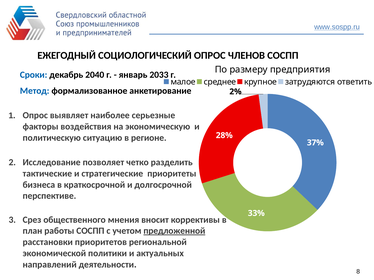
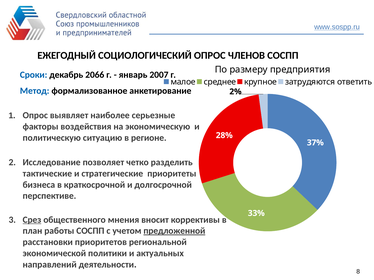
2040: 2040 -> 2066 (95, 75)
2033: 2033 -> 2007 (159, 75)
Срез underline: none -> present (32, 220)
